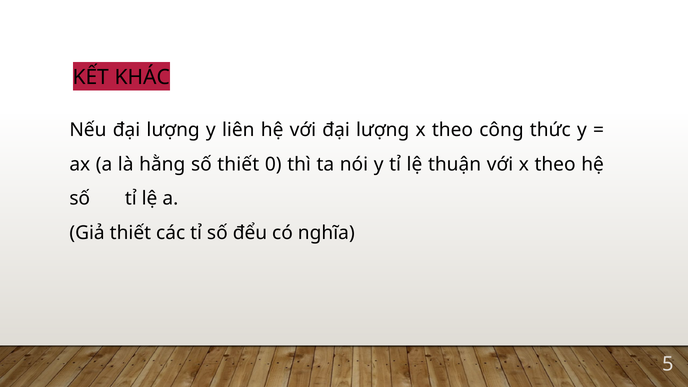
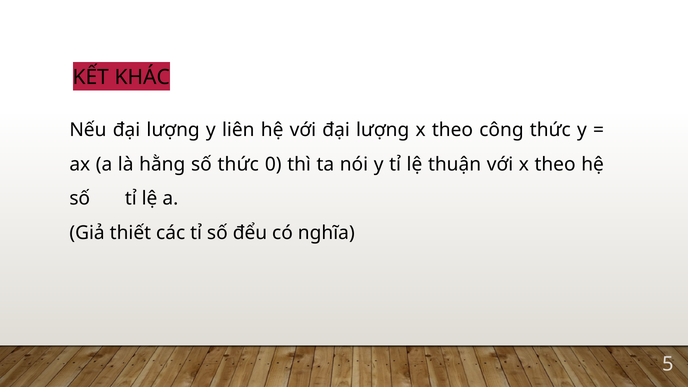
số thiết: thiết -> thức (238, 164)
